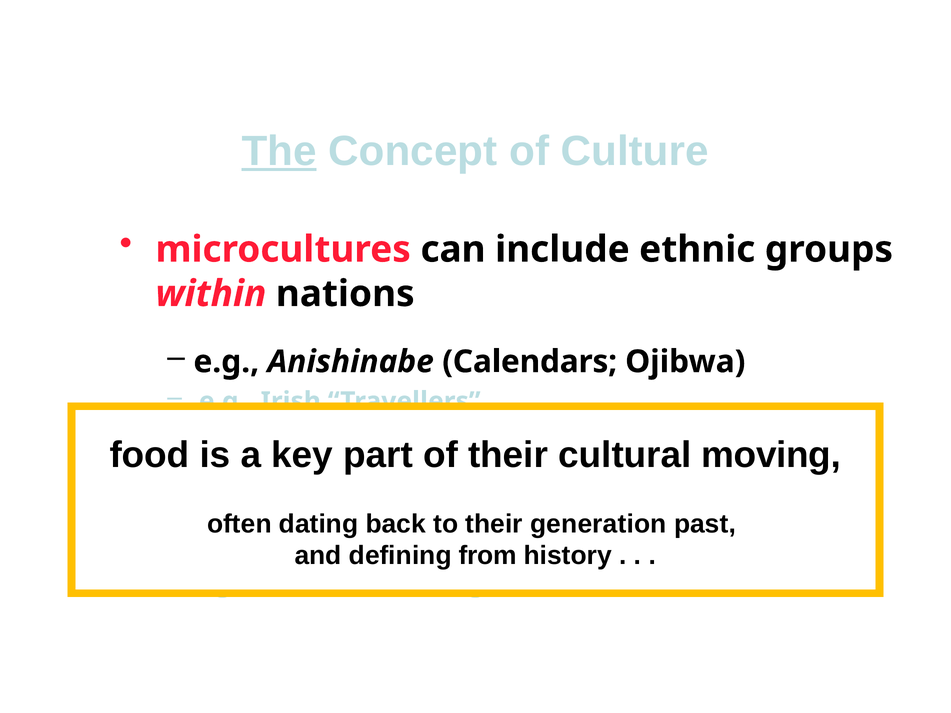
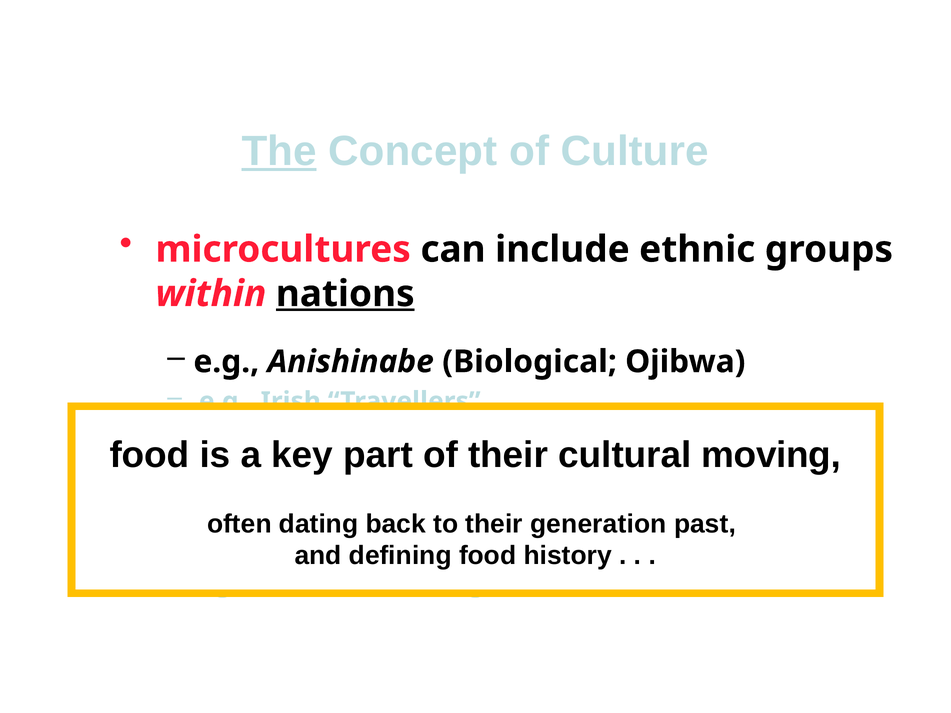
nations underline: none -> present (345, 294)
Calendars: Calendars -> Biological (530, 362)
defining from: from -> food (488, 556)
